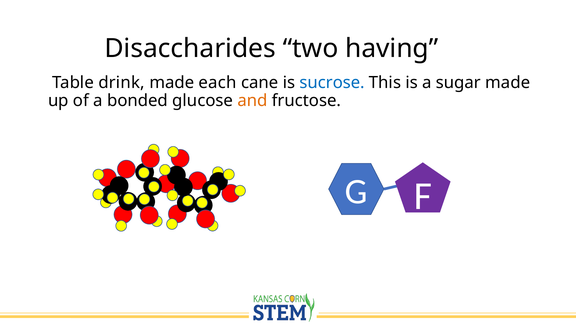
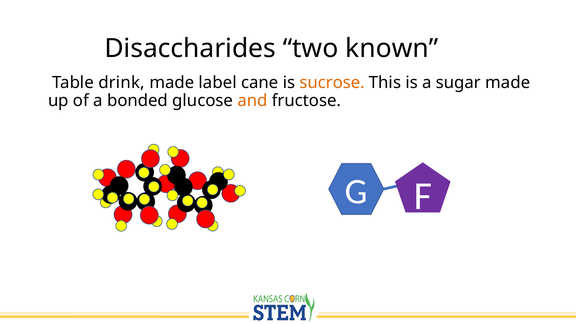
having: having -> known (392, 48)
each: each -> label (218, 82)
sucrose colour: blue -> orange (332, 82)
